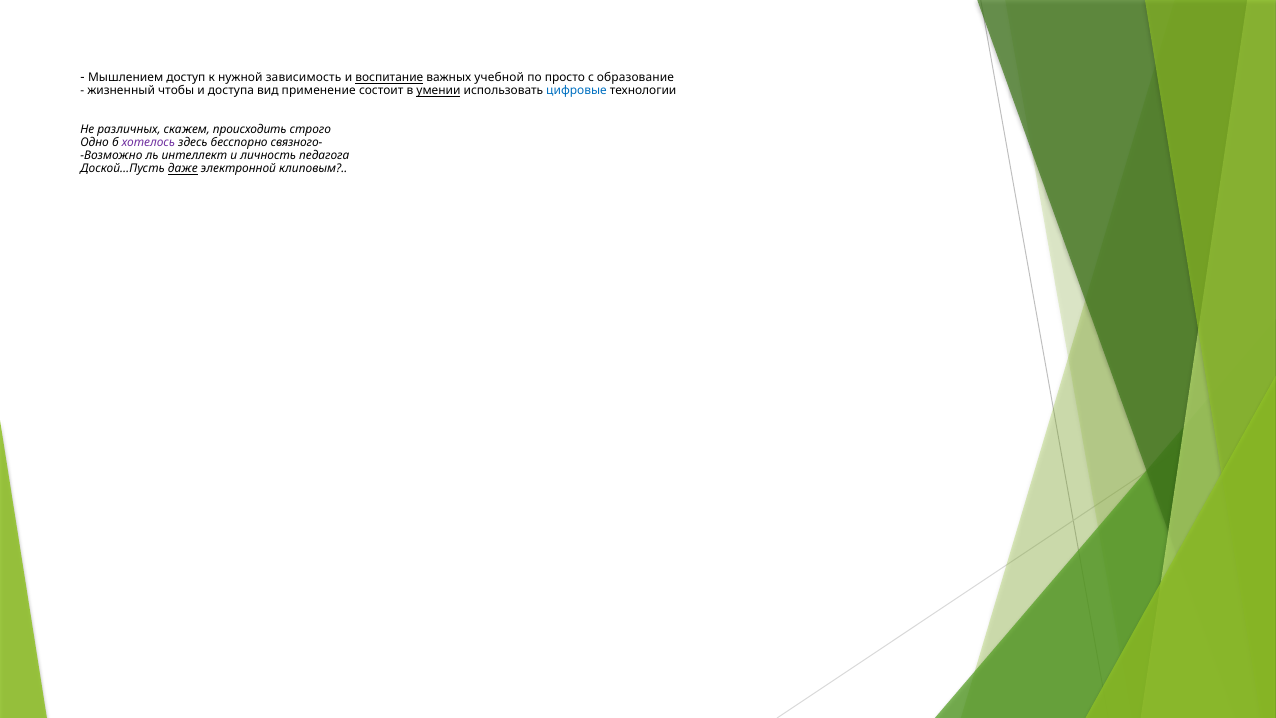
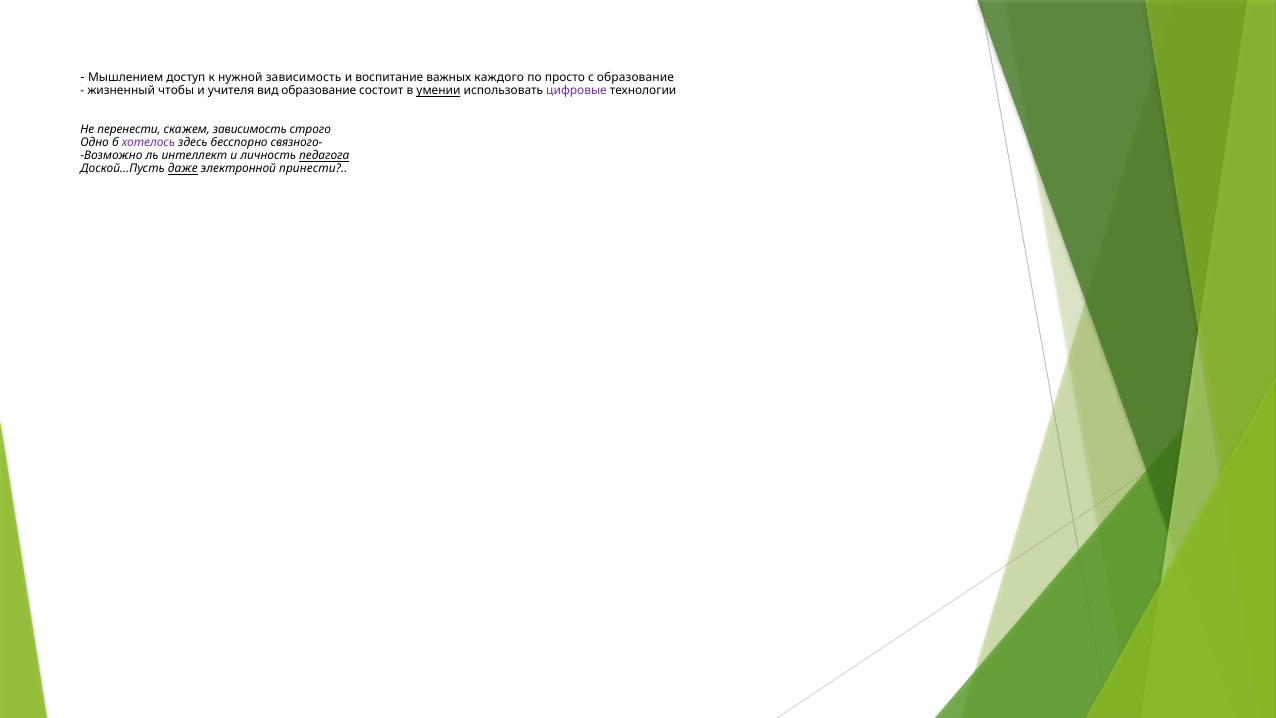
воспитание underline: present -> none (389, 78)
учебной: учебной -> каждого (499, 78)
доступа: доступа -> учителя (231, 91)
вид применение: применение -> образование (319, 91)
цифровые colour: blue -> purple (577, 91)
различных: различных -> перенести (129, 130)
скажем происходить: происходить -> зависимость (250, 130)
педагога underline: none -> present (324, 156)
клиповым: клиповым -> принести (313, 169)
